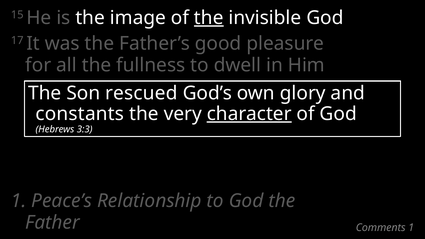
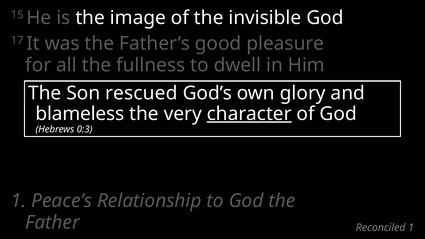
the underline: present -> none (209, 18)
constants: constants -> blameless (80, 114)
3:3: 3:3 -> 0:3 (85, 129)
Comments: Comments -> Reconciled (381, 228)
